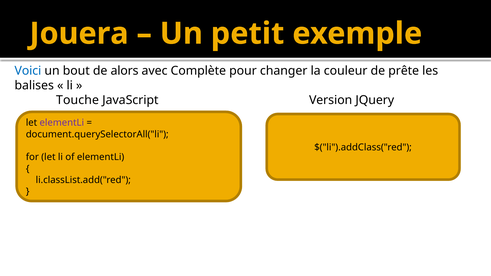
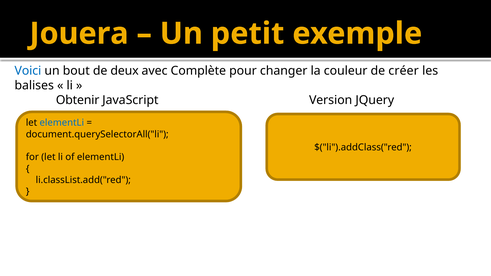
alors: alors -> deux (125, 71)
prête: prête -> créer (404, 71)
Touche: Touche -> Obtenir (78, 100)
elementLi colour: purple -> blue (62, 123)
